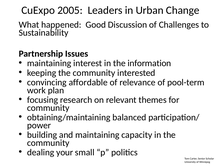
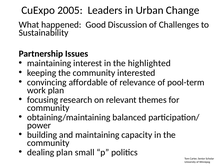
information: information -> highlighted (149, 63)
dealing your: your -> plan (65, 152)
